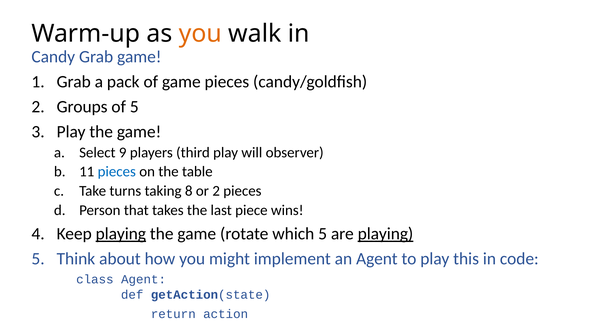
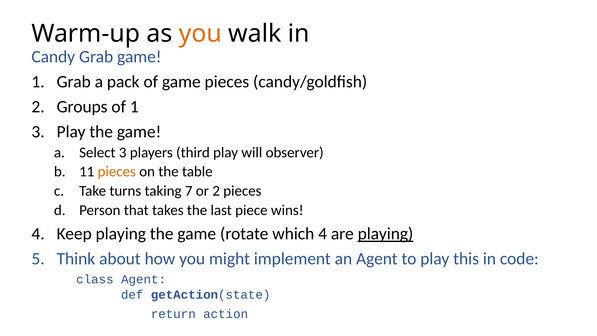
of 5: 5 -> 1 (134, 107)
Select 9: 9 -> 3 (123, 152)
pieces colour: blue -> orange (117, 172)
8: 8 -> 7 (189, 191)
playing underline: present -> none (121, 234)
which 5: 5 -> 4 (323, 234)
